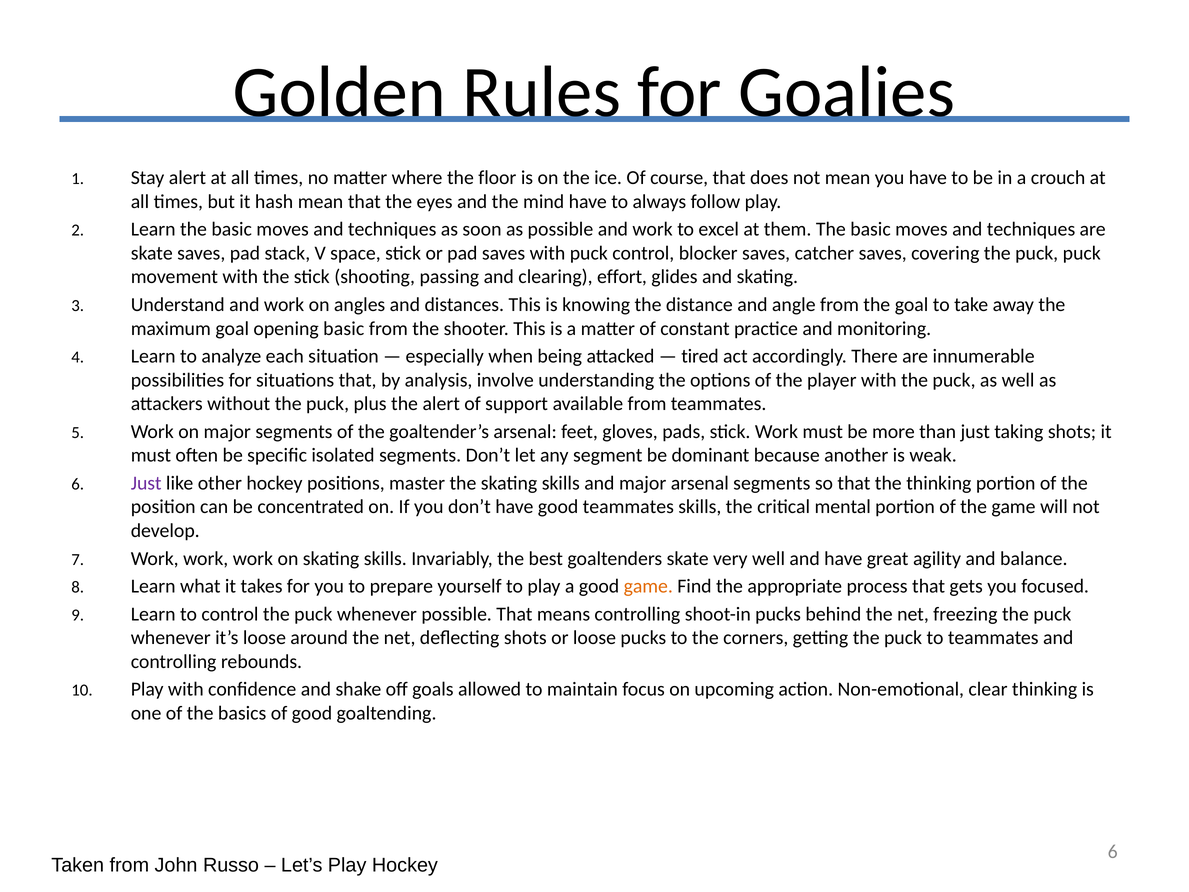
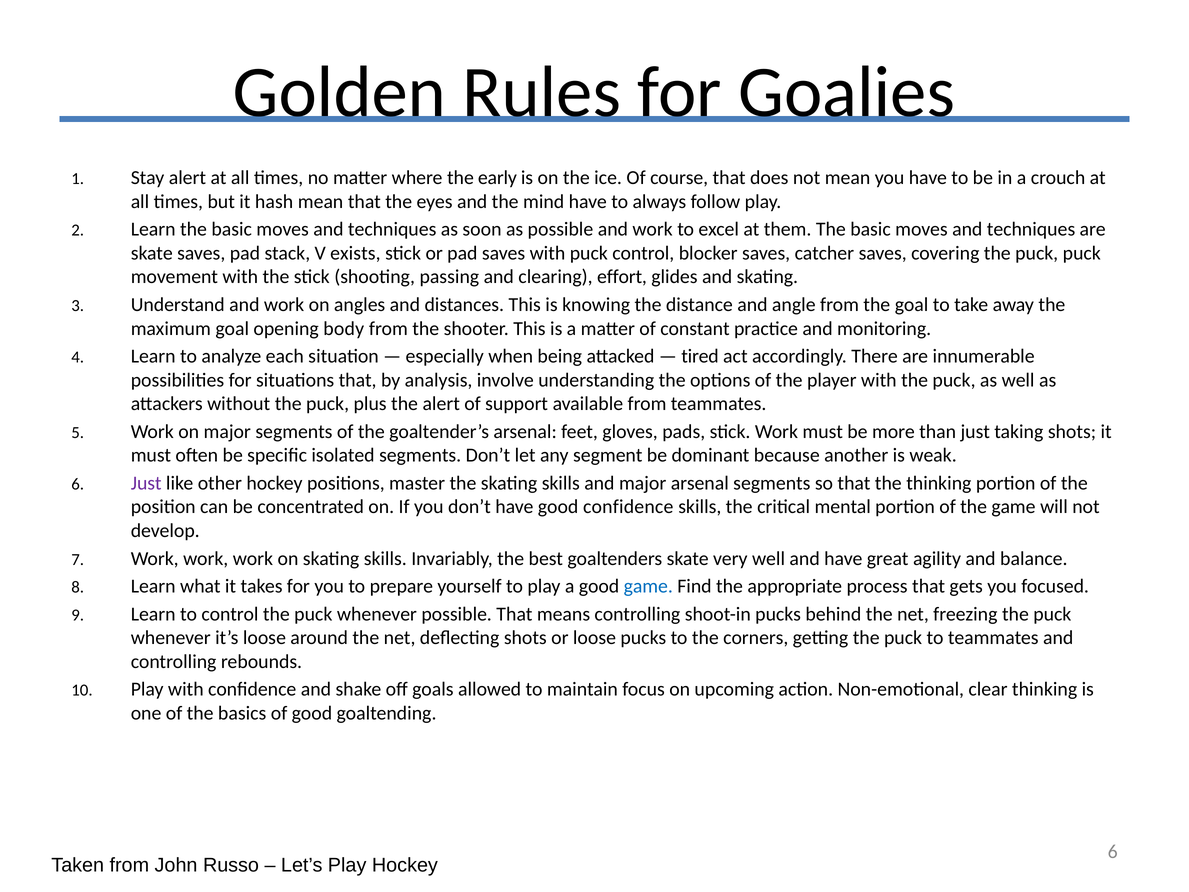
floor: floor -> early (497, 178)
space: space -> exists (355, 253)
opening basic: basic -> body (344, 328)
good teammates: teammates -> confidence (628, 507)
game colour: orange -> blue (648, 586)
